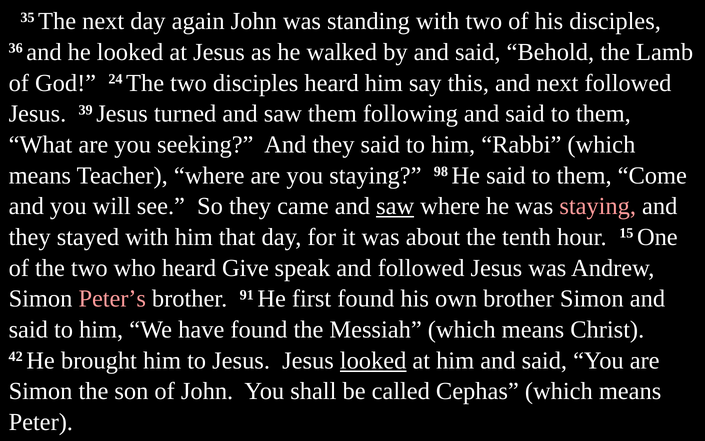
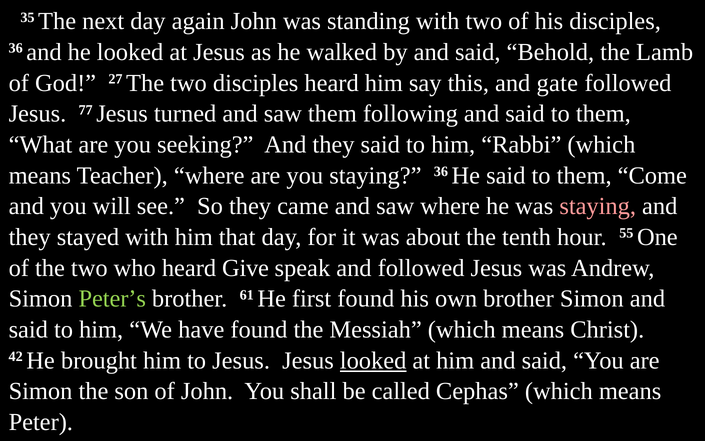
24: 24 -> 27 (115, 79)
and next: next -> gate (557, 83)
39: 39 -> 77 (86, 110)
staying 98: 98 -> 36 (441, 171)
saw underline: present -> none (395, 206)
15: 15 -> 55 (626, 233)
Peter’s colour: pink -> light green (112, 299)
91: 91 -> 61 (247, 295)
